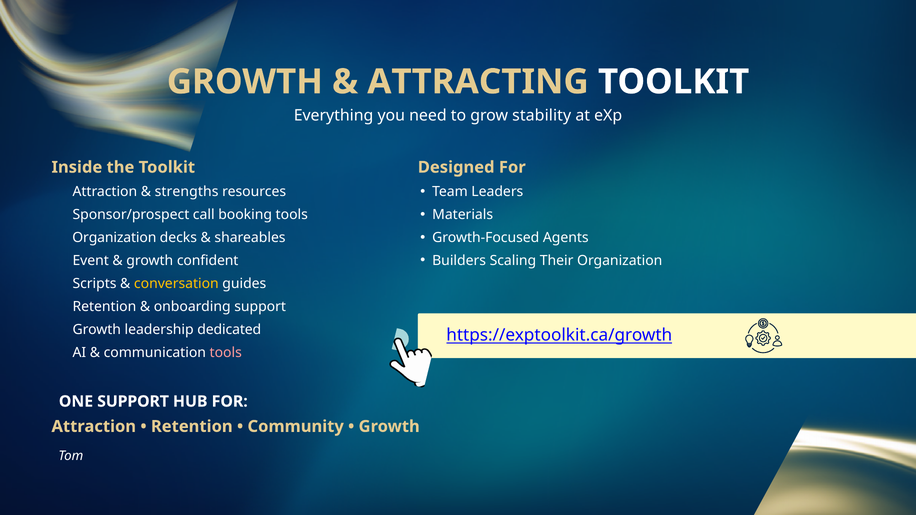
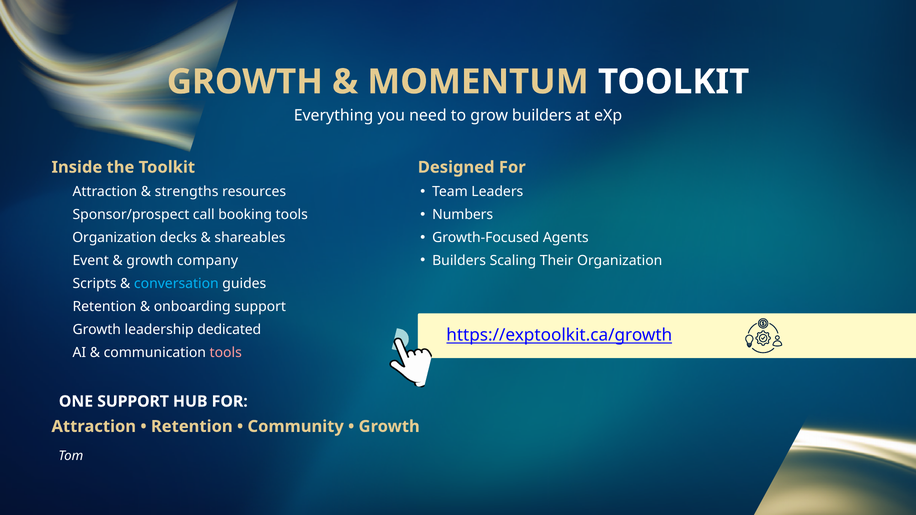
ATTRACTING: ATTRACTING -> MOMENTUM (478, 82)
grow stability: stability -> builders (542, 116)
Materials: Materials -> Numbers (463, 215)
confident: confident -> company (207, 261)
conversation colour: yellow -> light blue (176, 284)
